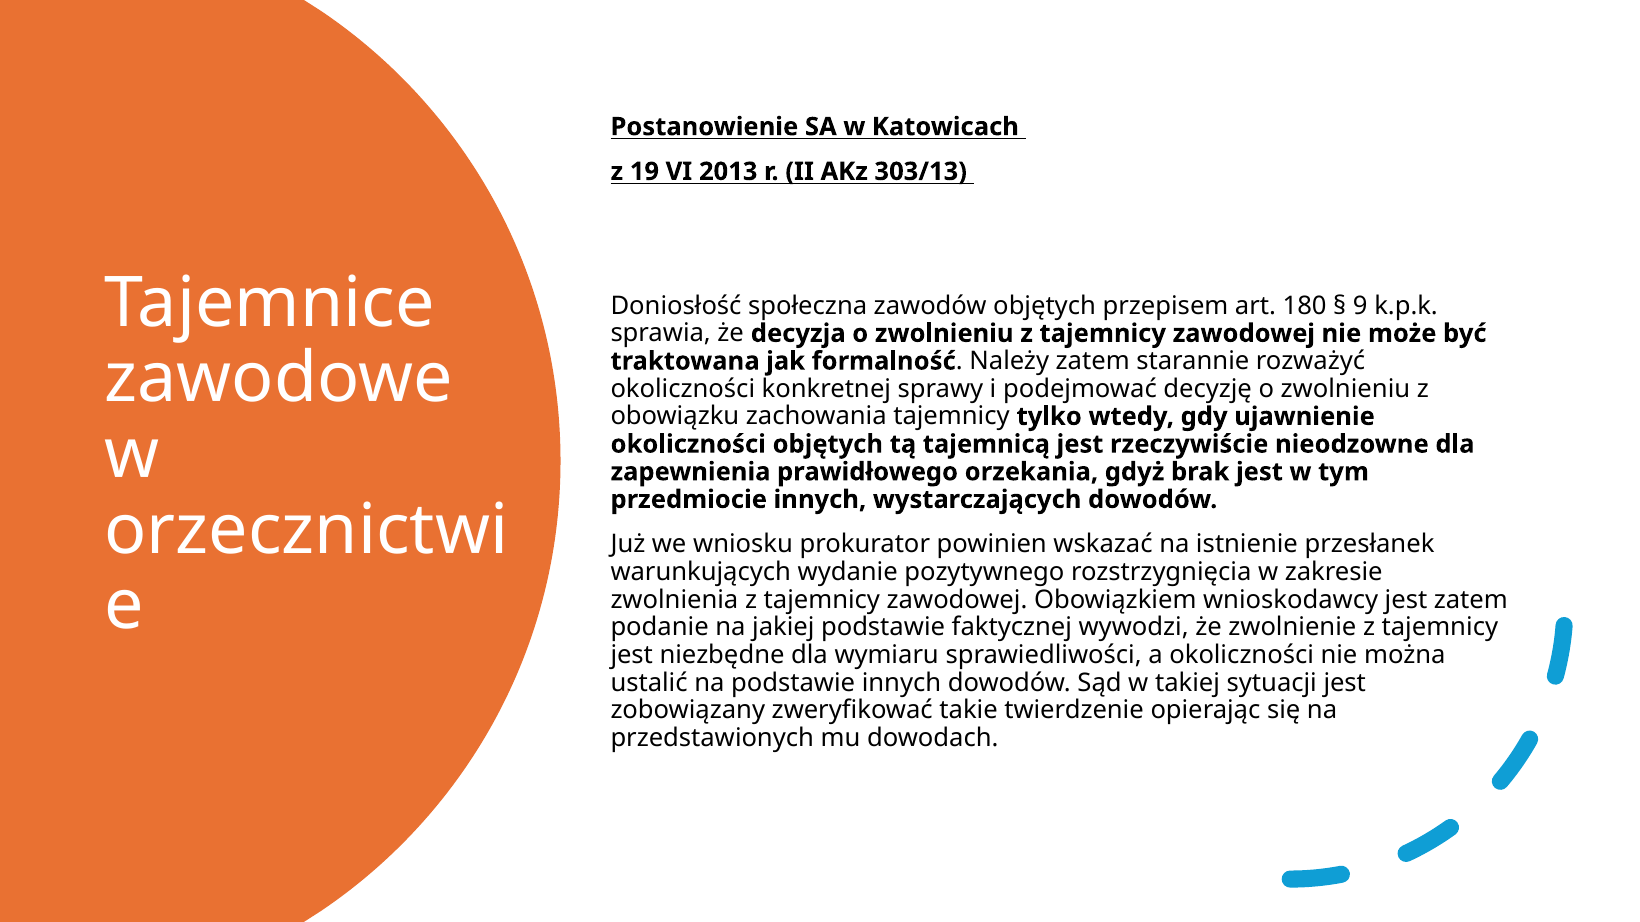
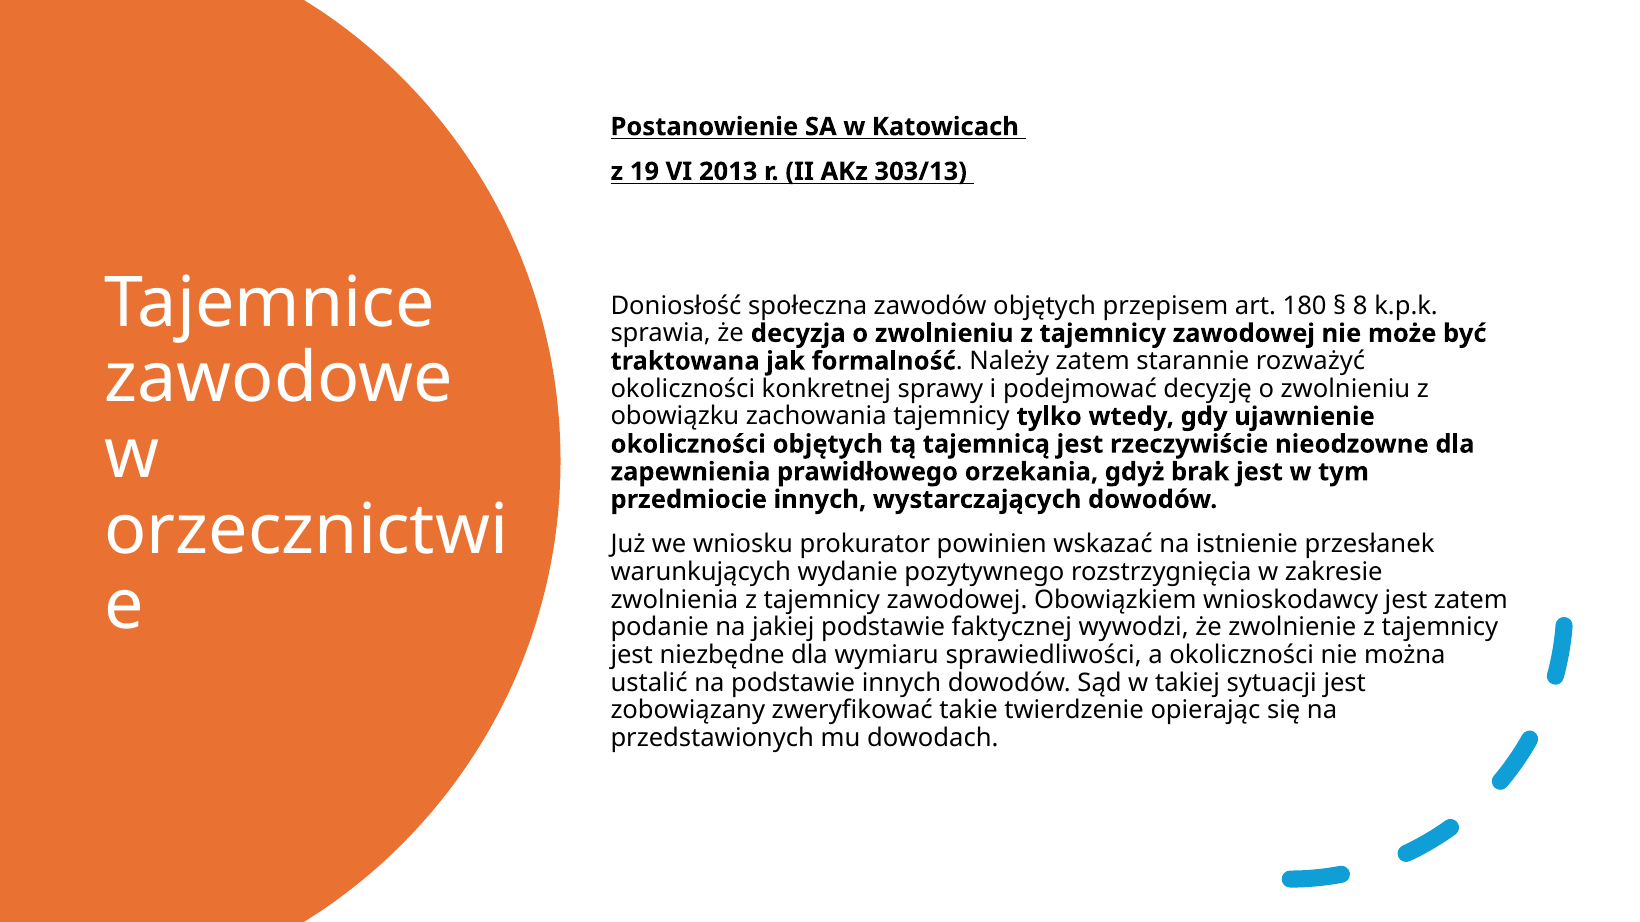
9: 9 -> 8 (1360, 306)
